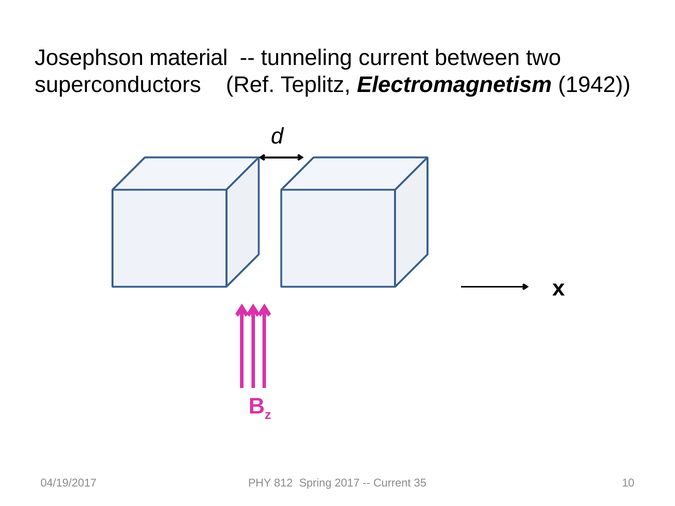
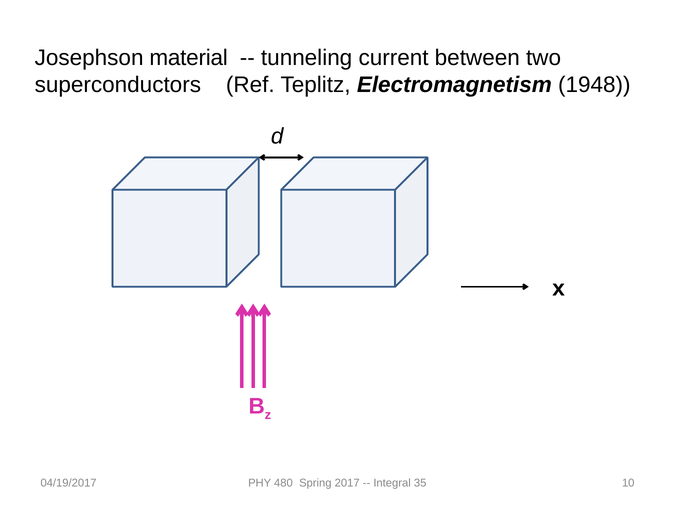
1942: 1942 -> 1948 (594, 85)
812: 812 -> 480 (283, 483)
Current: Current -> Integral (392, 483)
